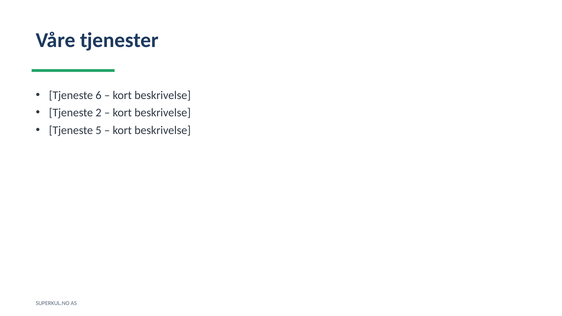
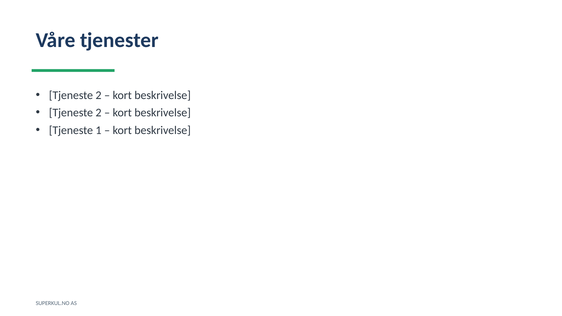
6: 6 -> 2 (99, 95)
5: 5 -> 1 (99, 130)
